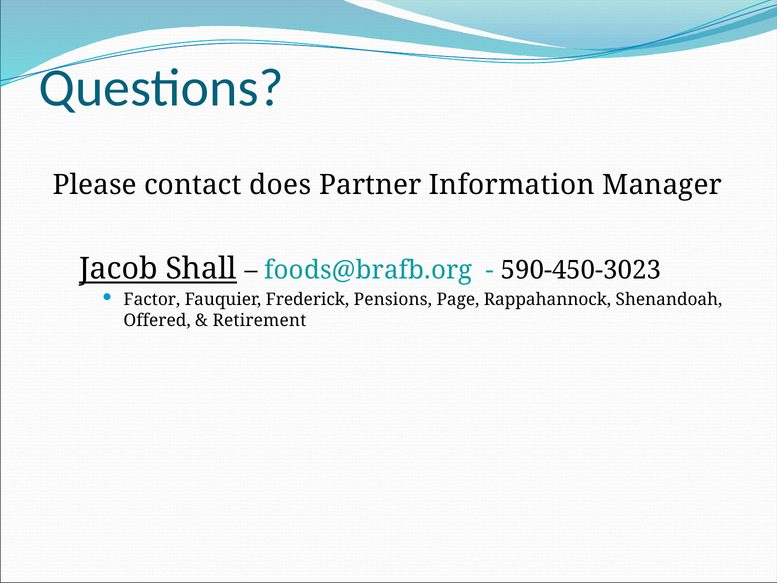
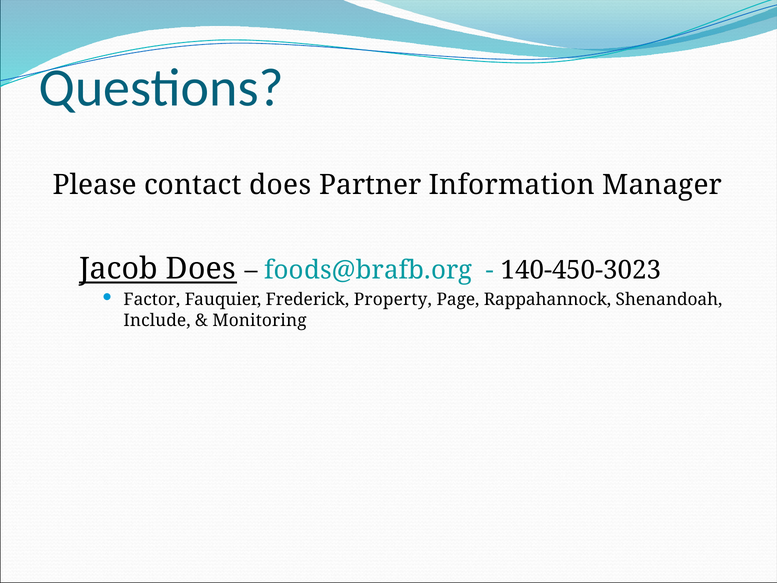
Jacob Shall: Shall -> Does (201, 268)
590-450-3023: 590-450-3023 -> 140-450-3023 (581, 270)
Pensions: Pensions -> Property (393, 300)
Offered: Offered -> Include (157, 320)
Retirement: Retirement -> Monitoring (259, 320)
